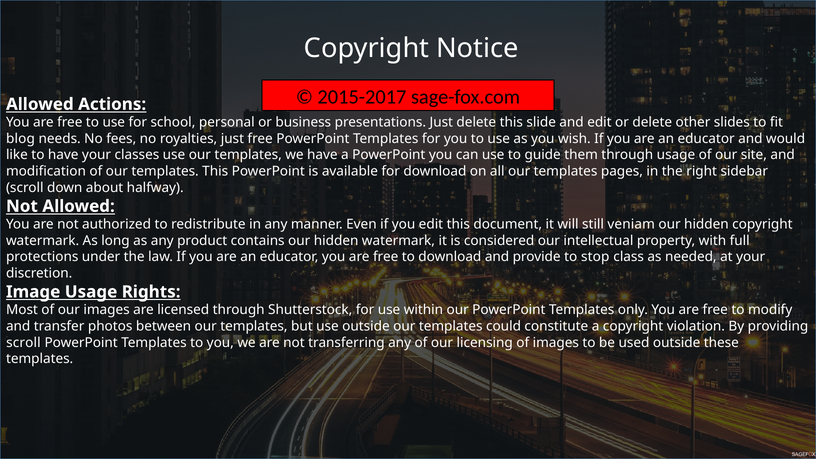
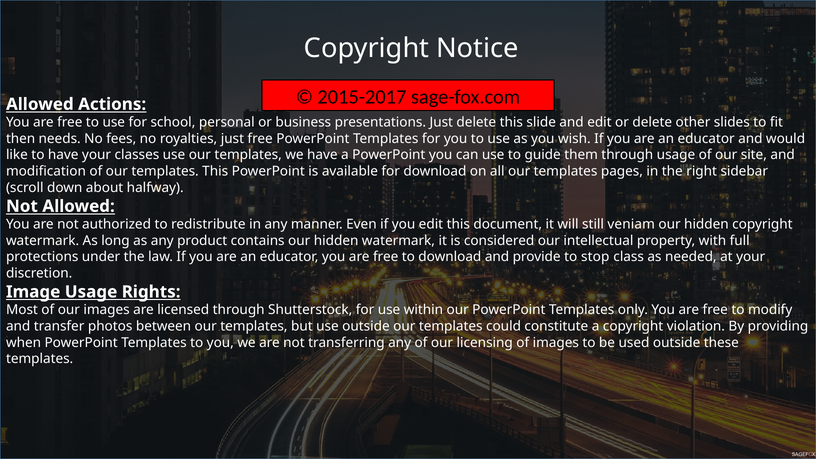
blog: blog -> then (21, 139)
scroll: scroll -> when (24, 343)
